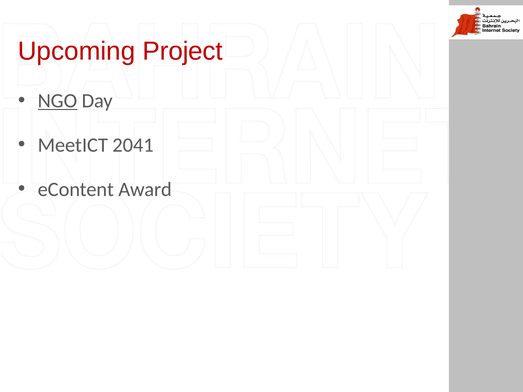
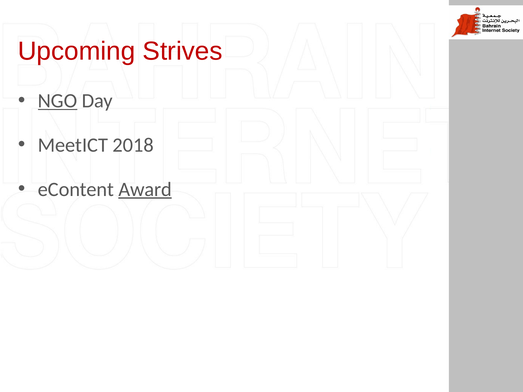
Project: Project -> Strives (183, 51)
2041: 2041 -> 2018 (133, 145)
Award underline: none -> present (145, 189)
